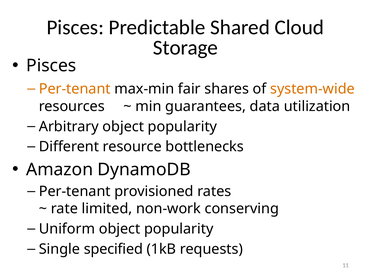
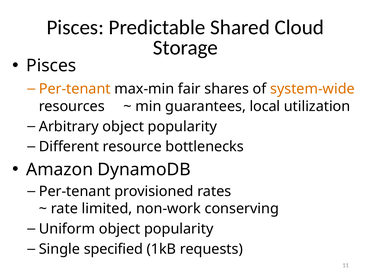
data: data -> local (265, 106)
